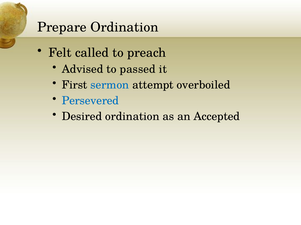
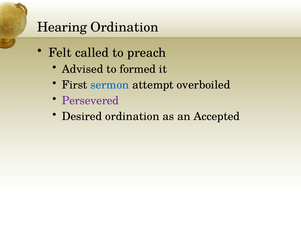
Prepare: Prepare -> Hearing (62, 27)
passed: passed -> formed (138, 69)
Persevered colour: blue -> purple (90, 101)
